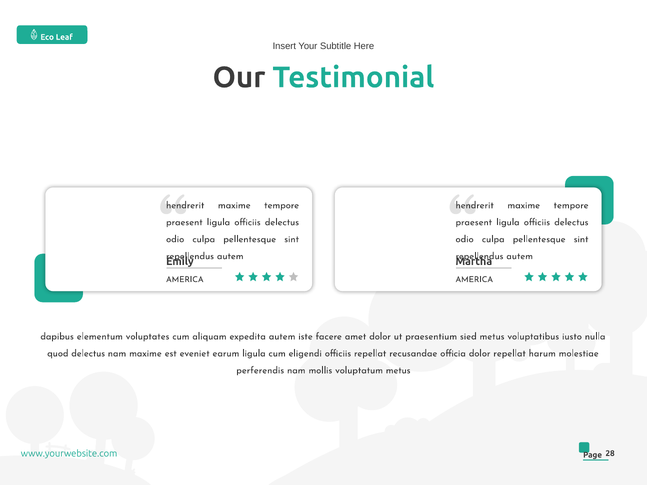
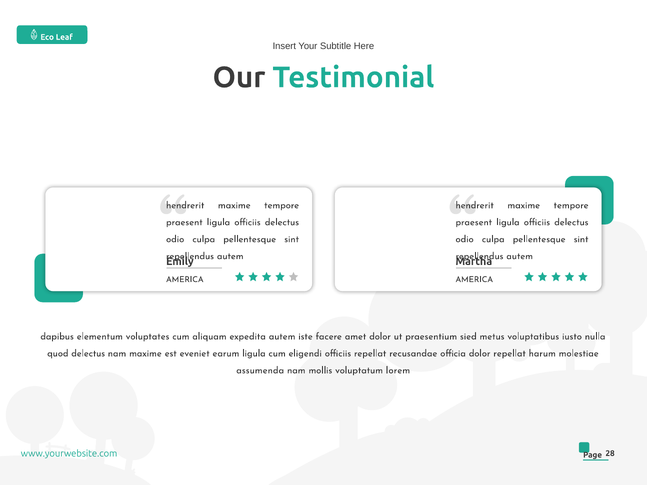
perferendis: perferendis -> assumenda (260, 370)
voluptatum metus: metus -> lorem (398, 370)
